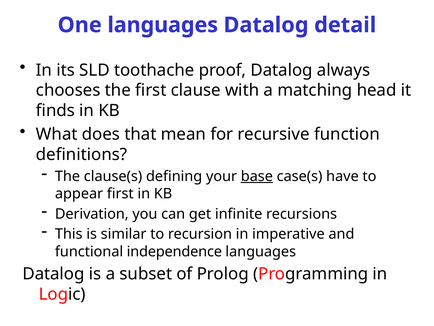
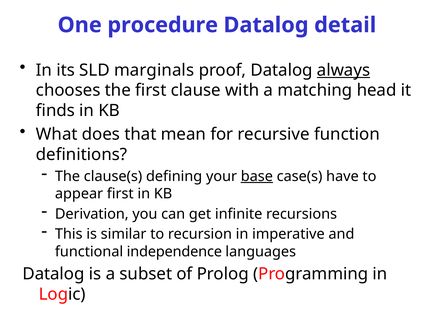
One languages: languages -> procedure (163, 25)
toothache: toothache -> marginals (154, 70)
always underline: none -> present (344, 70)
